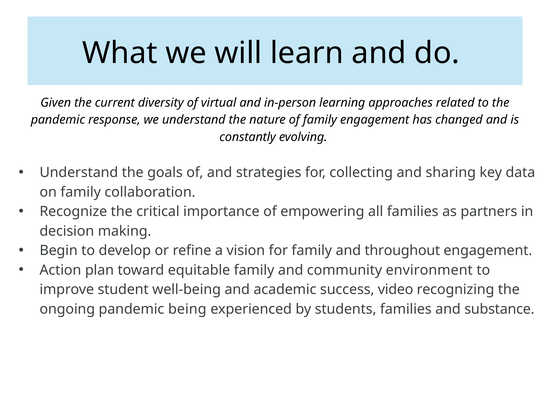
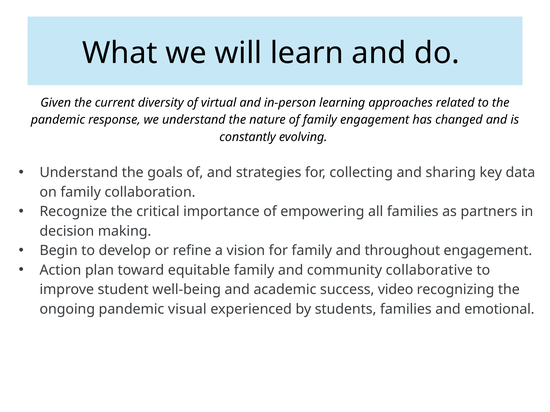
environment: environment -> collaborative (429, 270)
being: being -> visual (187, 309)
substance: substance -> emotional (499, 309)
